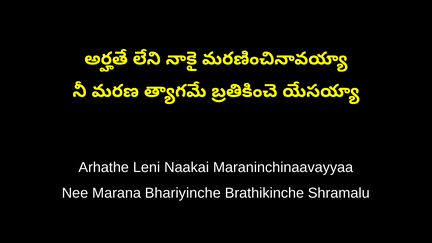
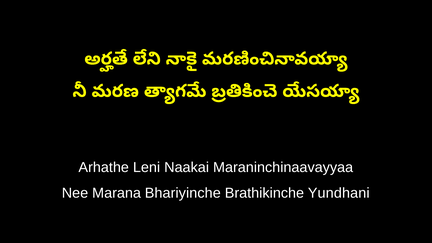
Shramalu: Shramalu -> Yundhani (339, 193)
